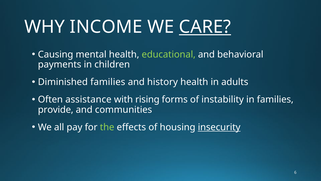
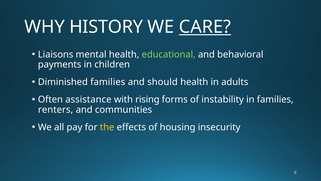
INCOME: INCOME -> HISTORY (106, 27)
Causing: Causing -> Liaisons (56, 54)
history: history -> should (162, 82)
provide: provide -> renters (56, 109)
the colour: light green -> yellow (107, 127)
insecurity underline: present -> none (219, 127)
